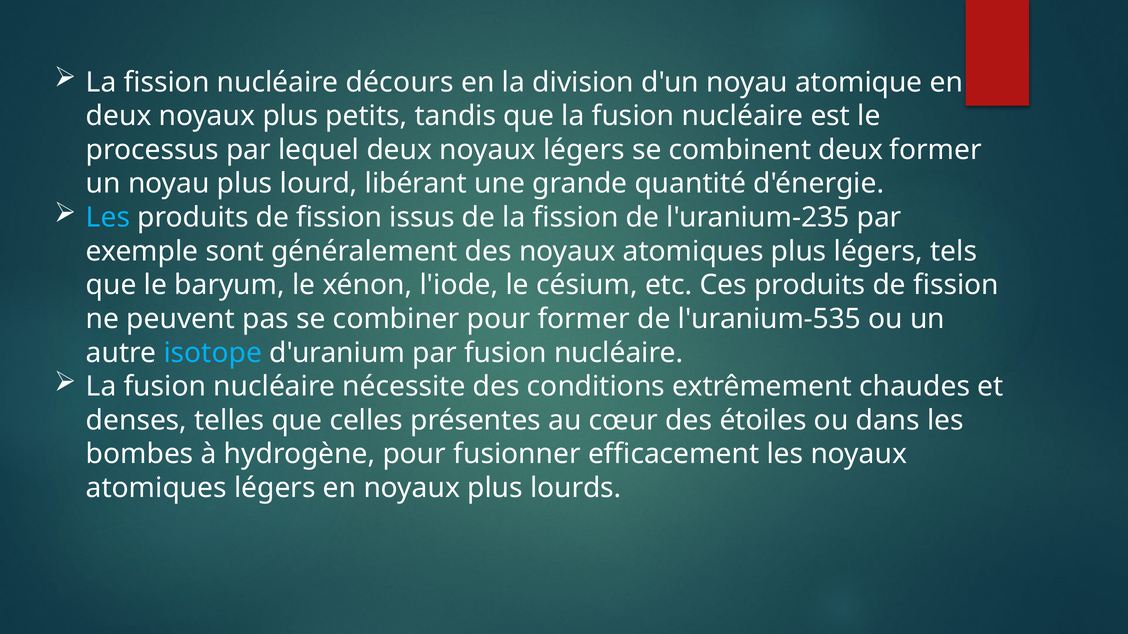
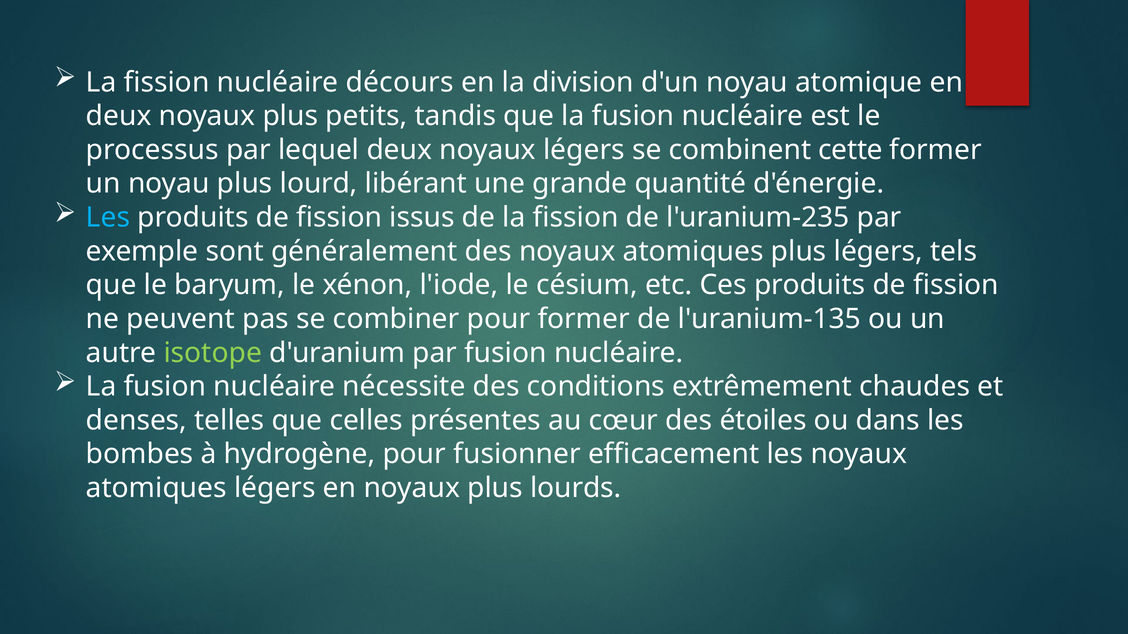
combinent deux: deux -> cette (851, 150)
l'uranium-535: l'uranium-535 -> l'uranium-135 (769, 319)
isotope colour: light blue -> light green (213, 353)
